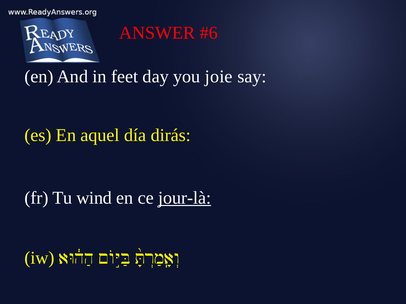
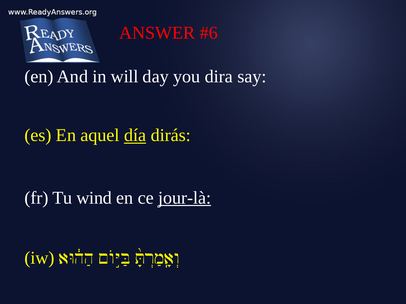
feet: feet -> will (125, 77)
joie: joie -> dira (219, 77)
día underline: none -> present (135, 136)
